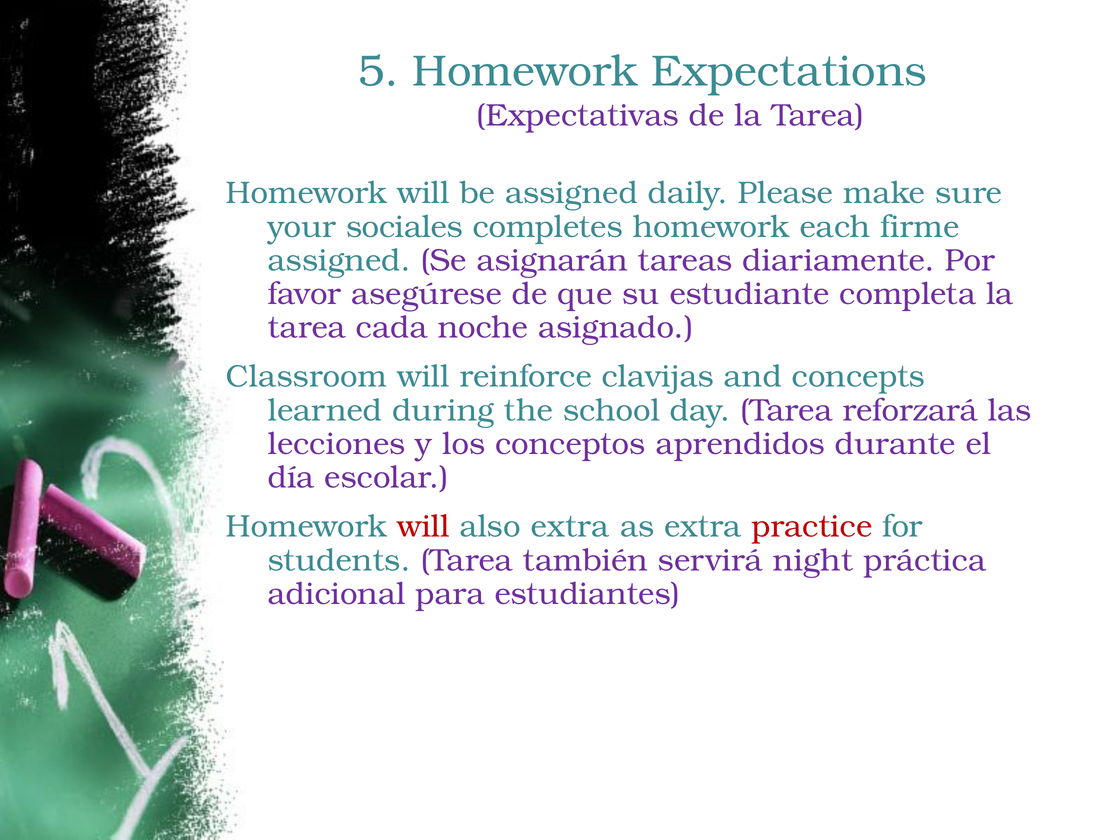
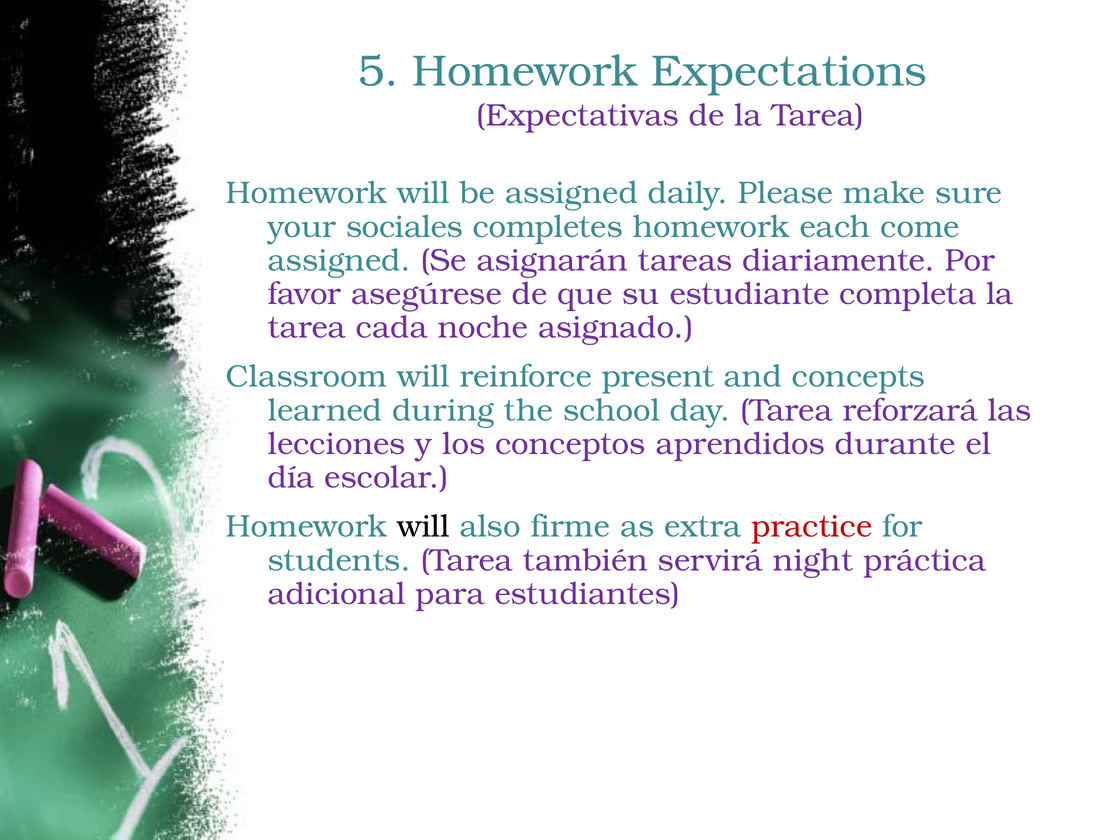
firme: firme -> come (920, 227)
clavijas: clavijas -> present (658, 377)
will colour: red -> black (423, 527)
also extra: extra -> firme (570, 527)
